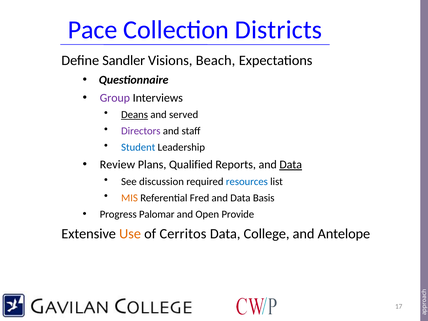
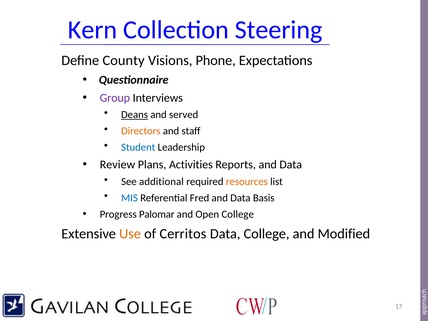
Pace: Pace -> Kern (93, 30)
Districts: Districts -> Steering (279, 30)
Sandler: Sandler -> County (124, 61)
Beach: Beach -> Phone (216, 61)
Directors colour: purple -> orange (141, 131)
Qualified: Qualified -> Activities (191, 165)
Data underline: present -> none (291, 165)
discussion: discussion -> additional (161, 182)
resources colour: blue -> orange (247, 182)
MIS colour: orange -> blue (130, 198)
Open Provide: Provide -> College (238, 214)
Antelope: Antelope -> Modified (344, 234)
